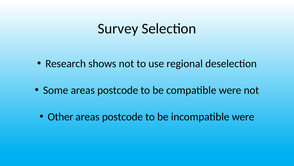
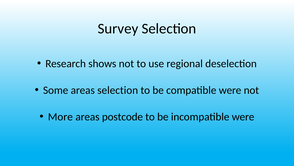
Some areas postcode: postcode -> selection (118, 90)
Other: Other -> More (60, 116)
